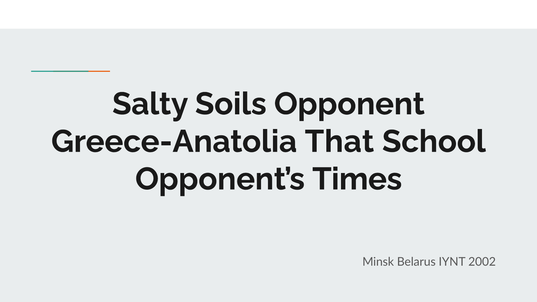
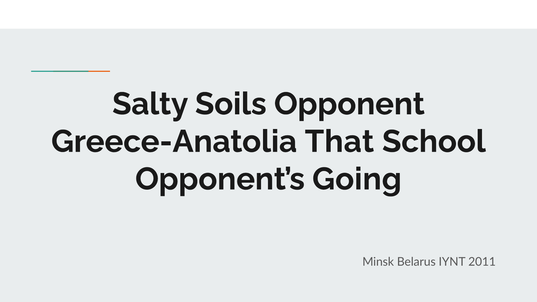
Times: Times -> Going (357, 179)
2002: 2002 -> 2011 (482, 262)
